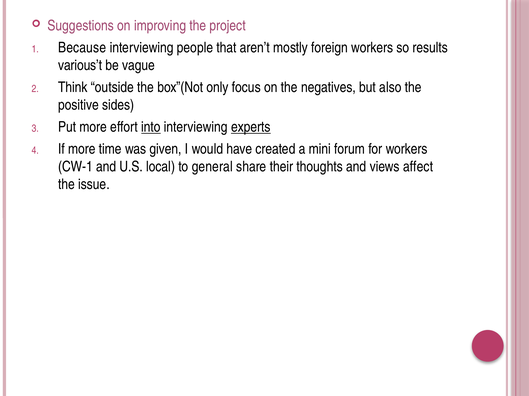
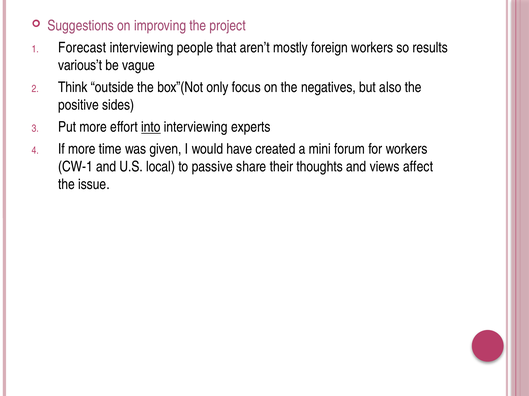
Because: Because -> Forecast (82, 48)
experts underline: present -> none (251, 127)
general: general -> passive (212, 167)
